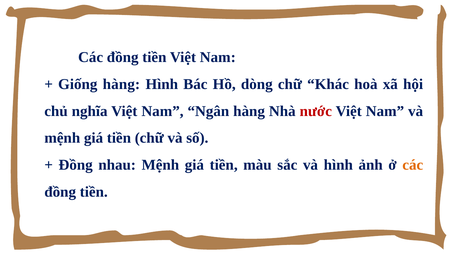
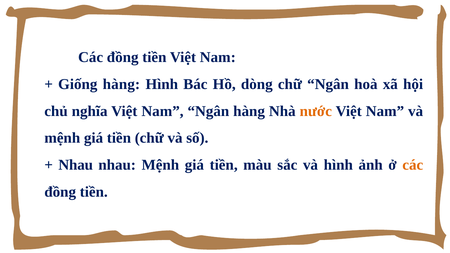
chữ Khác: Khác -> Ngân (328, 84)
nước colour: red -> orange (316, 111)
Đồng: Đồng -> Nhau (76, 165)
